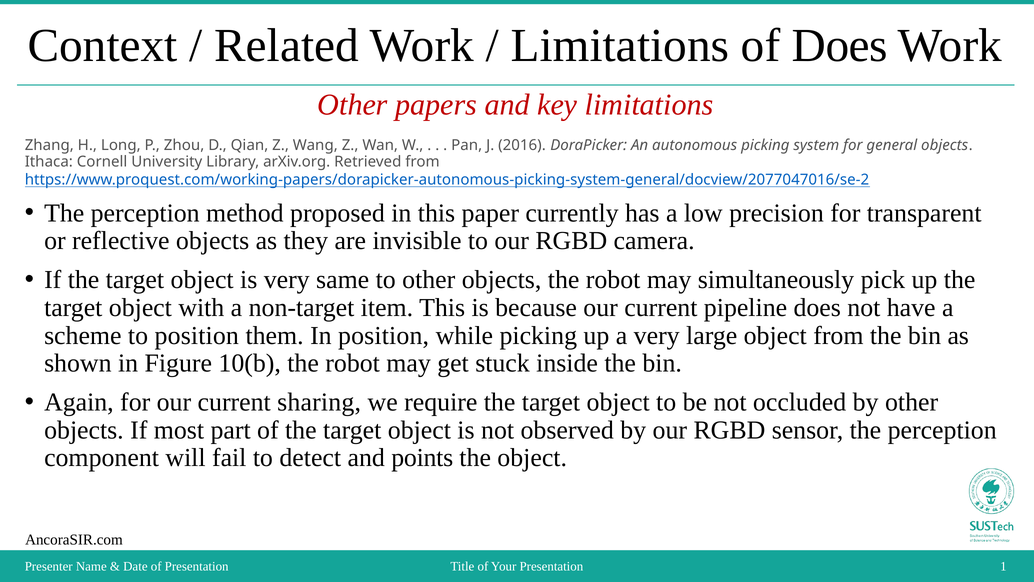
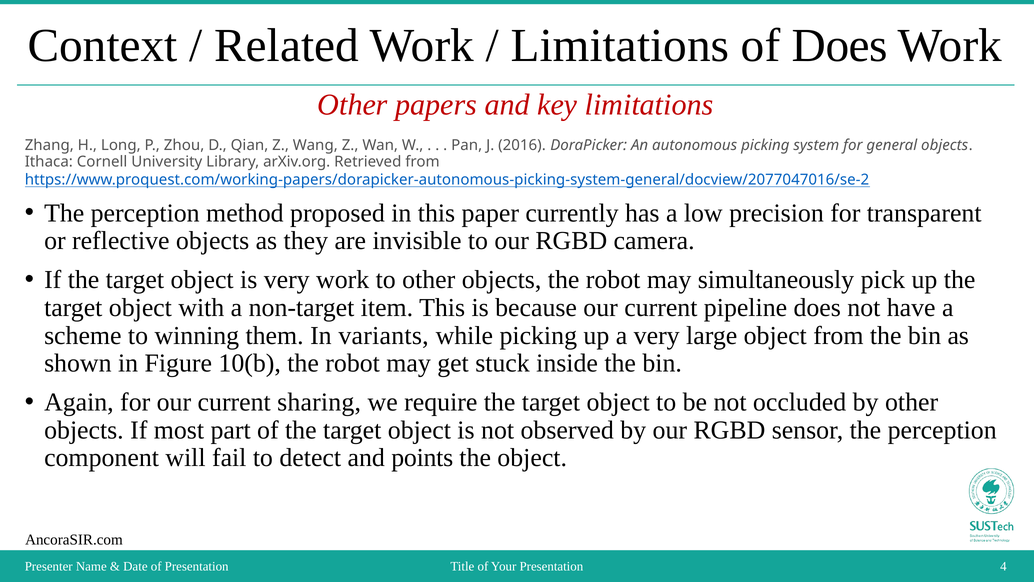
very same: same -> work (343, 279)
to position: position -> winning (197, 335)
In position: position -> variants (384, 335)
1: 1 -> 4 (1003, 566)
